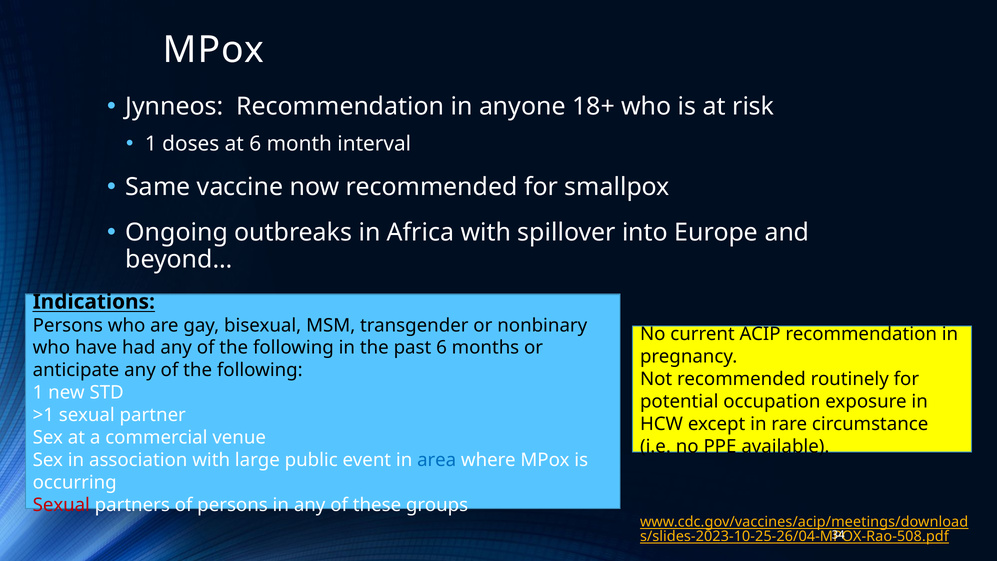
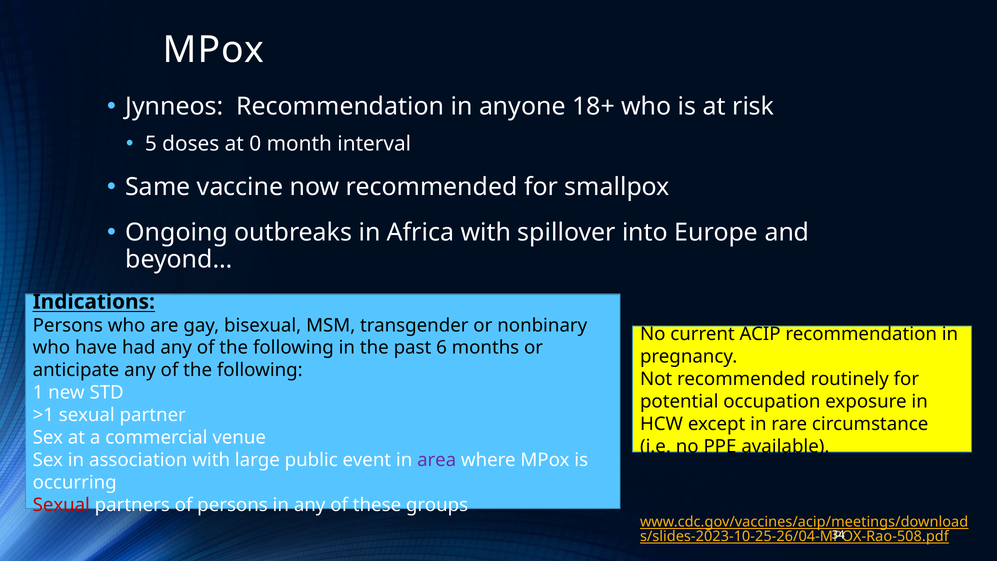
1: 1 -> 5 (151, 144)
at 6: 6 -> 0 (255, 144)
area colour: blue -> purple (437, 460)
